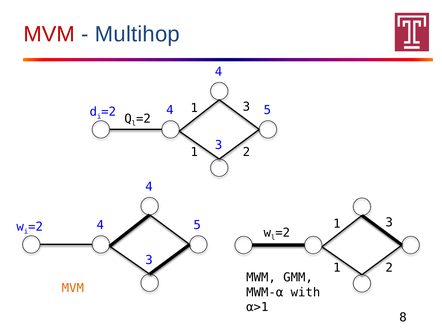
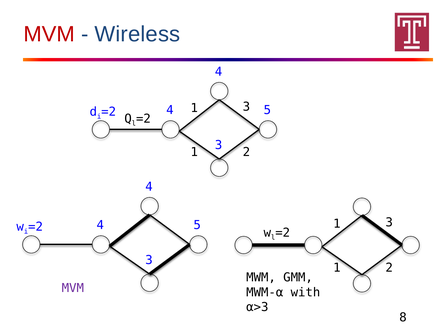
Multihop: Multihop -> Wireless (137, 34)
MVM colour: orange -> purple (73, 288)
α>1: α>1 -> α>3 (257, 307)
